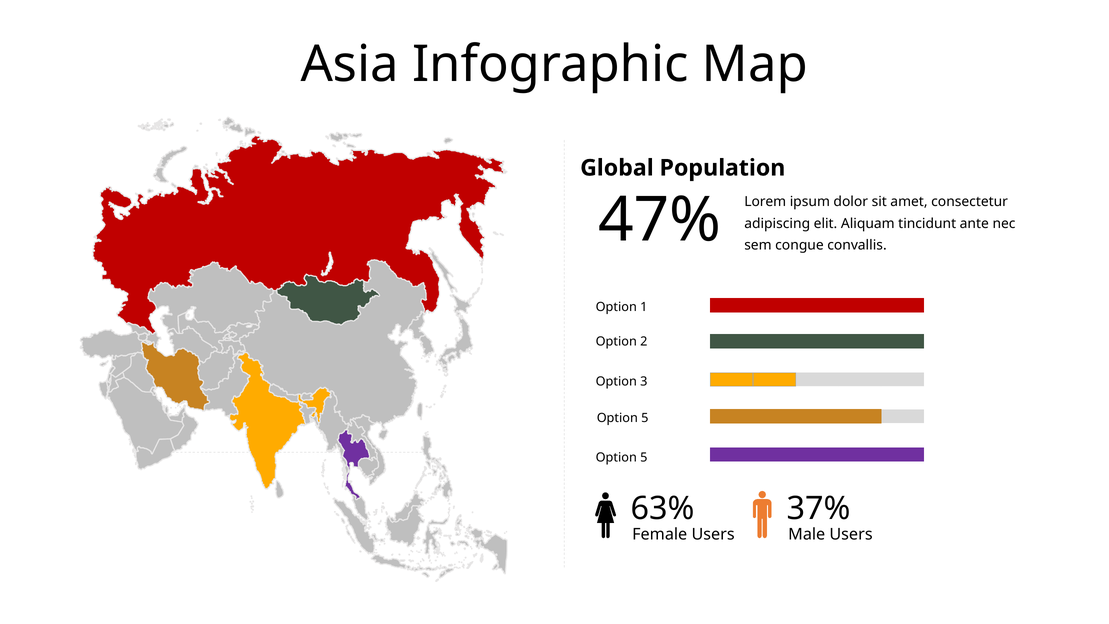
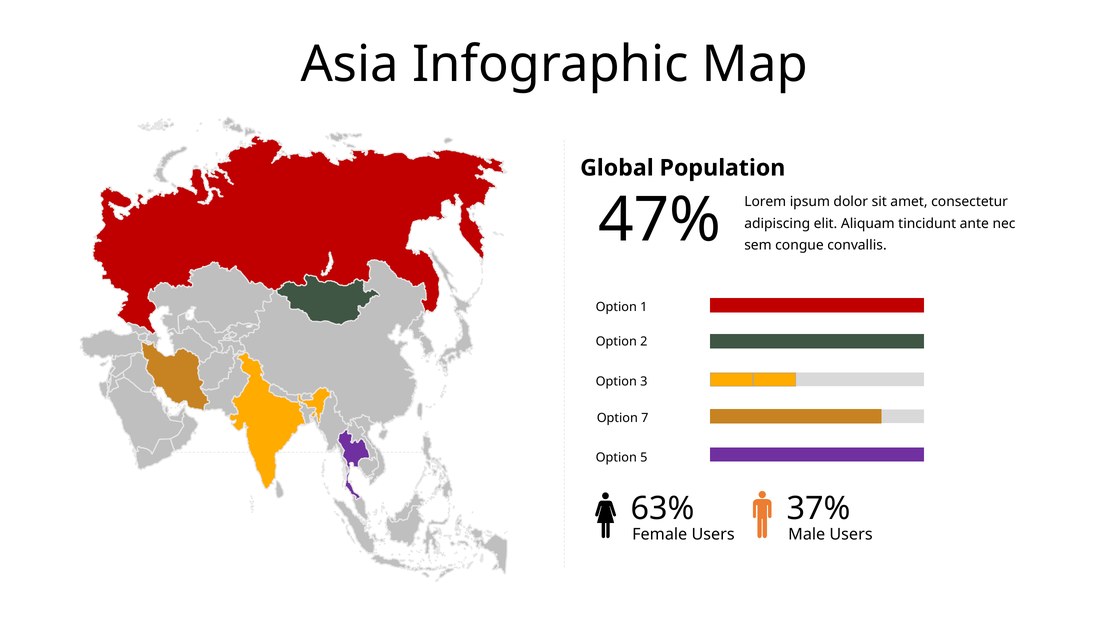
5: 5 -> 7 (645, 418)
